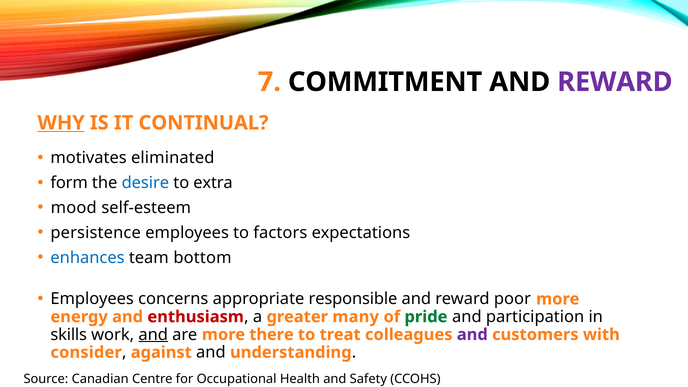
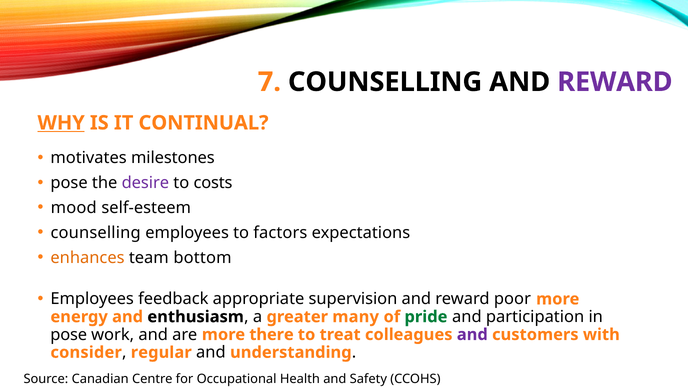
7 COMMITMENT: COMMITMENT -> COUNSELLING (385, 82)
eliminated: eliminated -> milestones (173, 158)
form: form -> pose (69, 183)
desire colour: blue -> purple (145, 183)
extra: extra -> costs (213, 183)
persistence: persistence -> counselling (96, 233)
enhances colour: blue -> orange (87, 258)
concerns: concerns -> feedback (173, 299)
responsible: responsible -> supervision (353, 299)
enthusiasm colour: red -> black (196, 317)
skills: skills -> pose (69, 335)
and underline: present -> none (153, 335)
against: against -> regular (161, 352)
